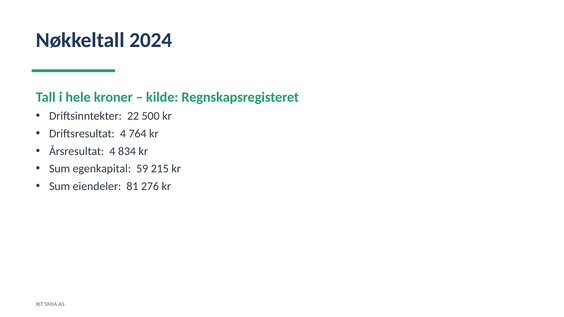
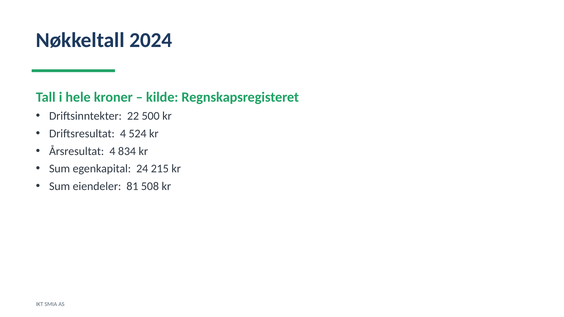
764: 764 -> 524 (138, 134)
59: 59 -> 24 (142, 169)
276: 276 -> 508 (150, 187)
